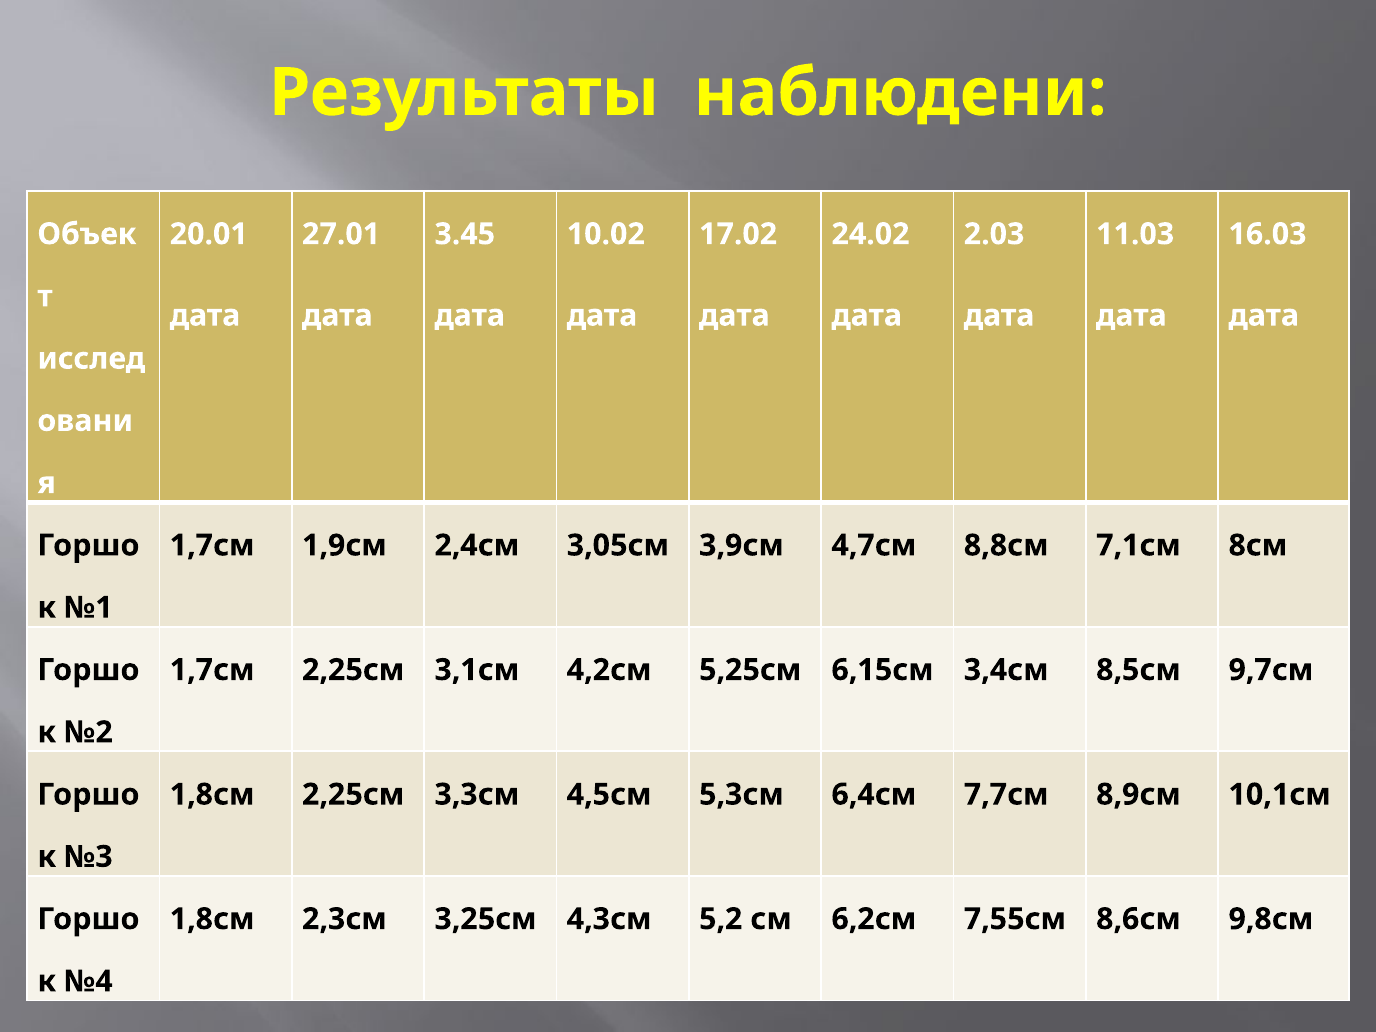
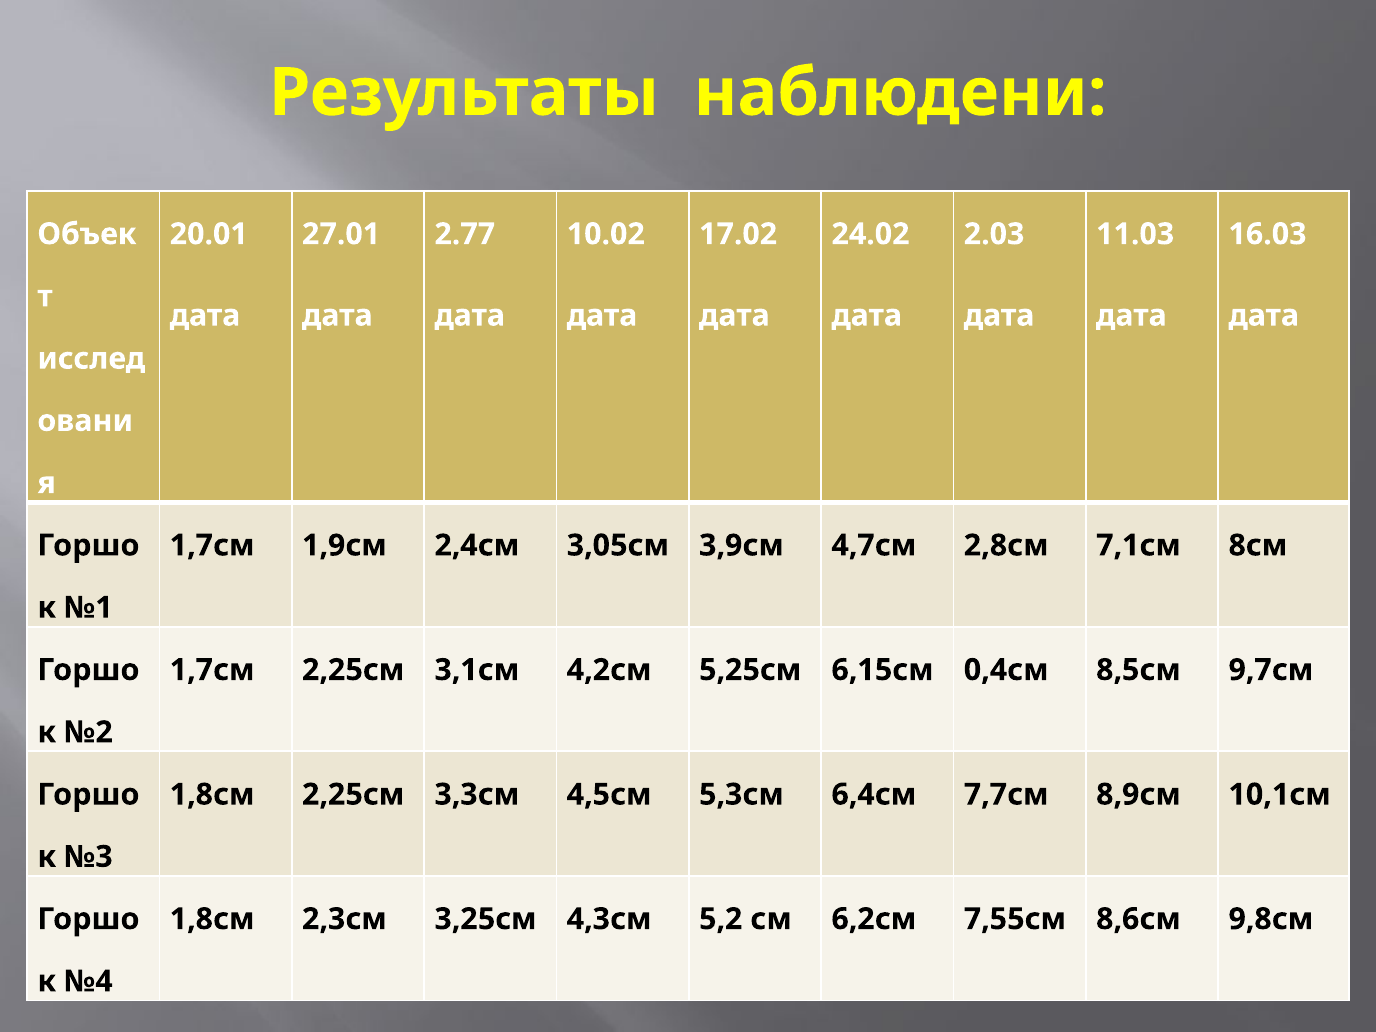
3.45: 3.45 -> 2.77 (465, 234)
8,8см: 8,8см -> 2,8см (1006, 545)
3,4см: 3,4см -> 0,4см (1006, 670)
